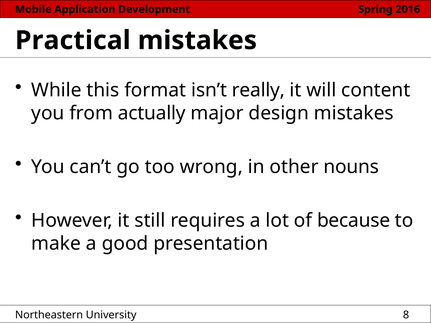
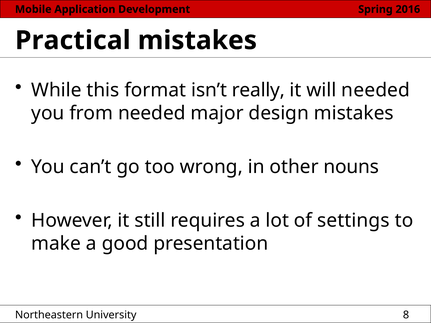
will content: content -> needed (376, 90)
from actually: actually -> needed (152, 113)
because: because -> settings (353, 221)
